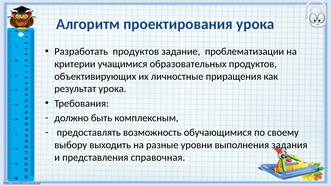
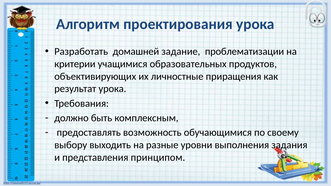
Разработать продуктов: продуктов -> домашней (136, 52)
справочная: справочная -> принципом (158, 158)
